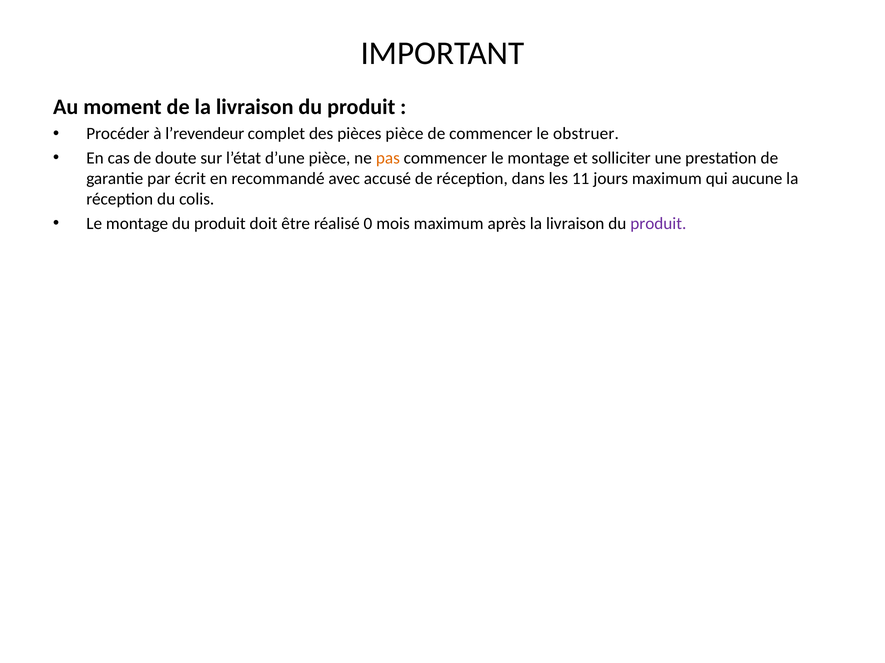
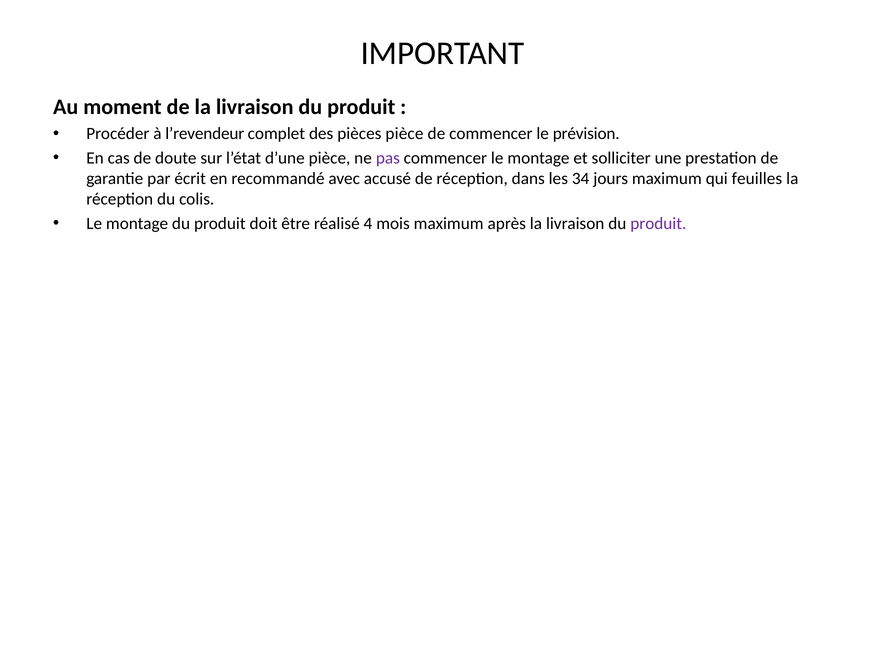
obstruer: obstruer -> prévision (586, 134)
pas colour: orange -> purple (388, 158)
11: 11 -> 34 (581, 179)
aucune: aucune -> feuilles (757, 179)
0: 0 -> 4 (368, 224)
